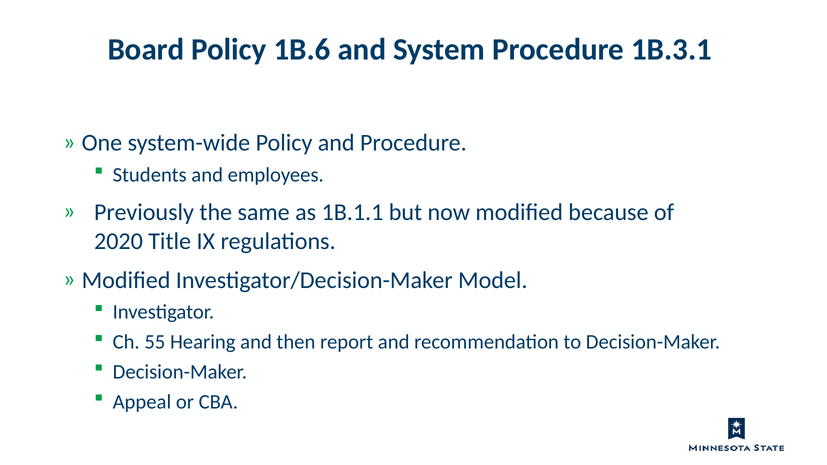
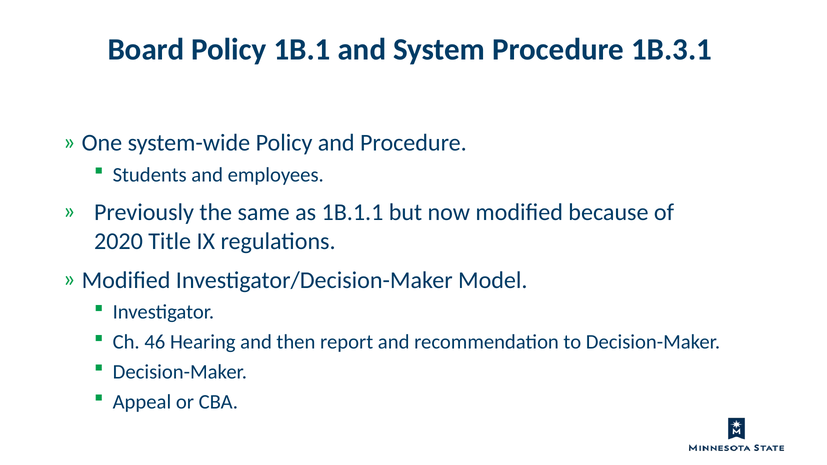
1B.6: 1B.6 -> 1B.1 (302, 50)
55: 55 -> 46 (155, 342)
